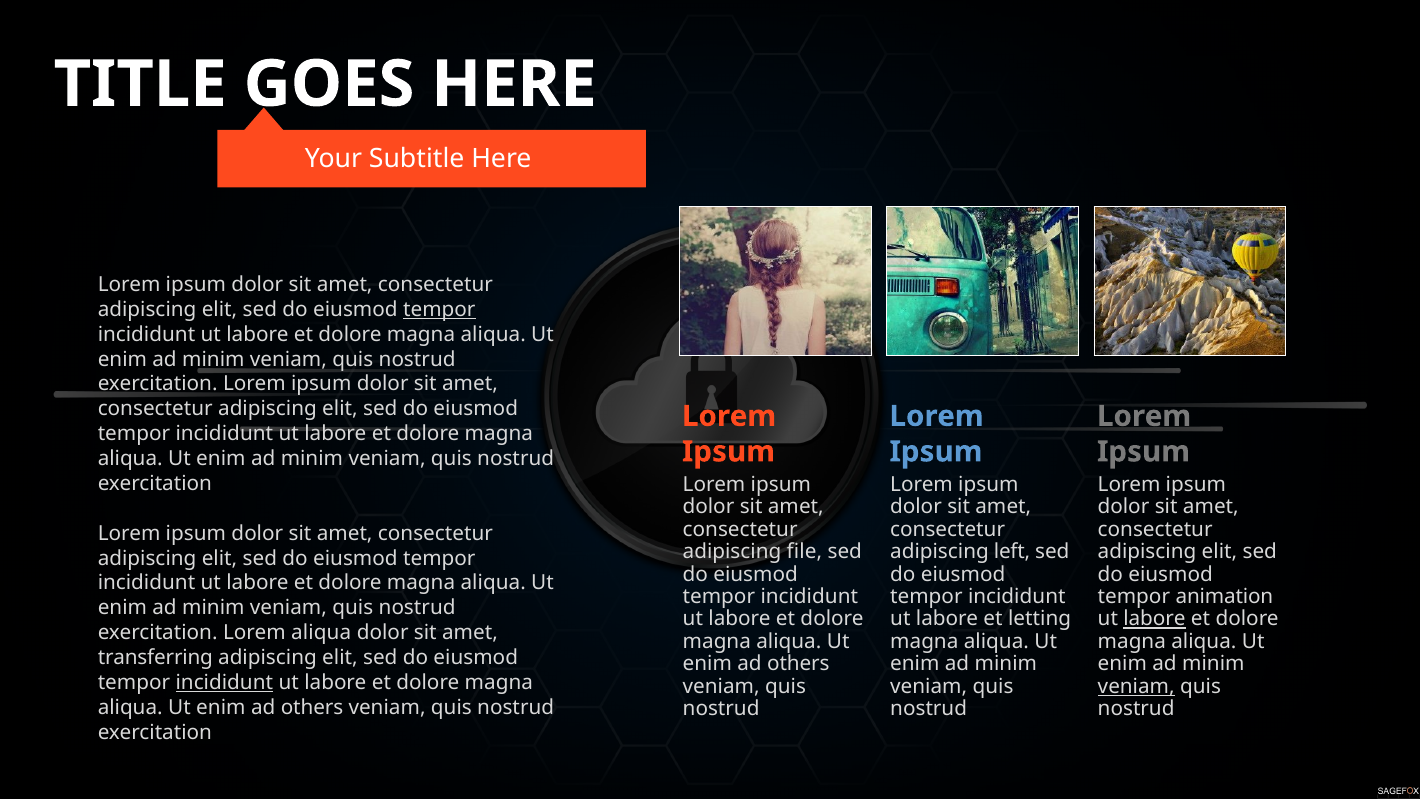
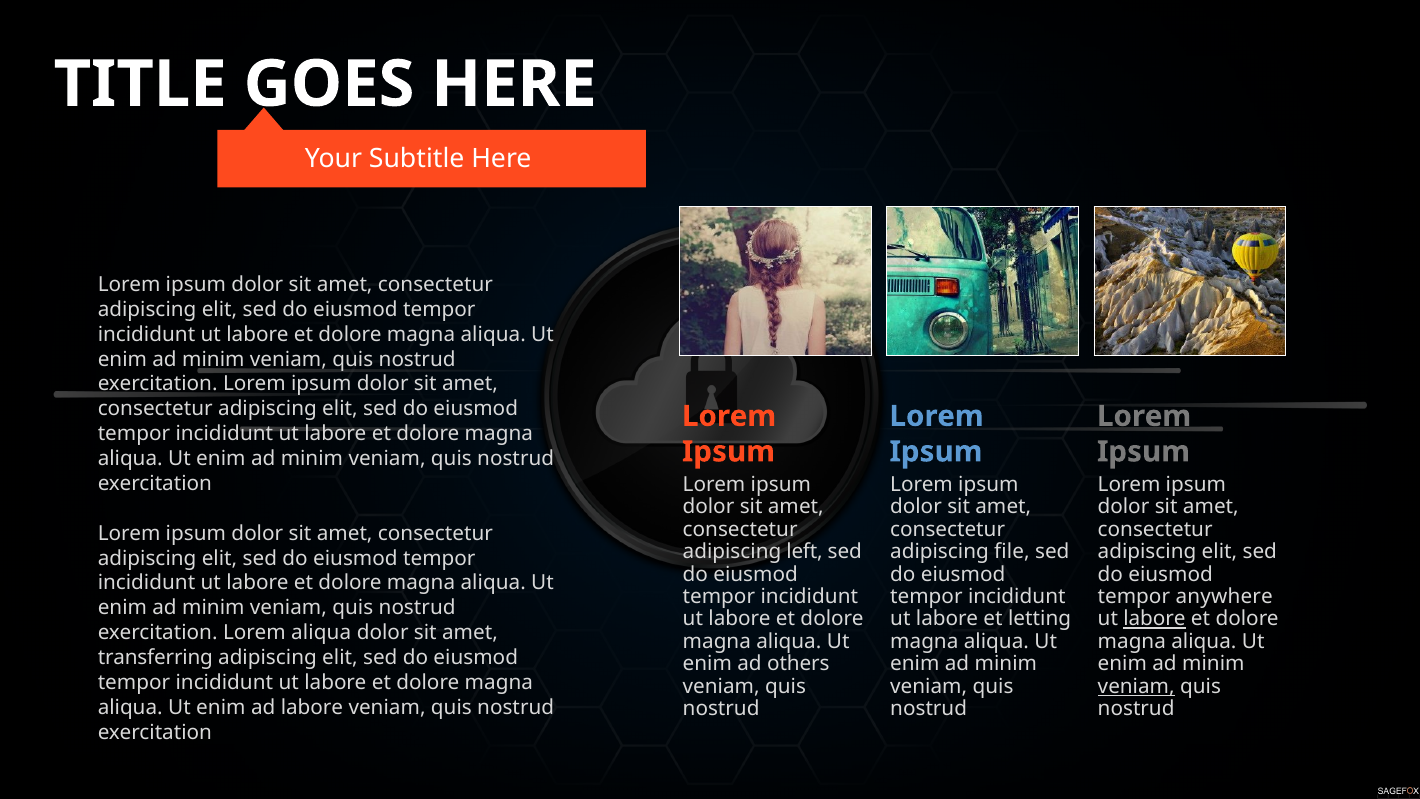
tempor underline: present -> none (439, 309)
file: file -> left (805, 552)
left: left -> file (1012, 552)
animation: animation -> anywhere (1224, 596)
incididunt underline: present -> none (224, 682)
others: others -> labore (312, 707)
